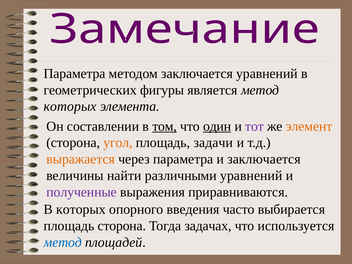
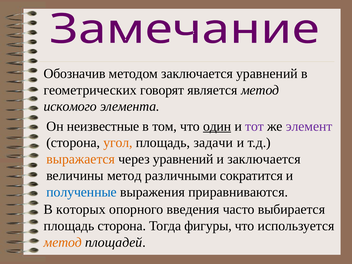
Параметра: Параметра -> Обозначив (75, 74)
фигуры: фигуры -> говорят (162, 90)
которых: которых -> искомого (70, 106)
составлении: составлении -> неизвестные (103, 126)
том underline: present -> none (165, 126)
элемент colour: orange -> purple (309, 126)
через параметра: параметра -> уравнений (183, 159)
величины найти: найти -> метод (124, 176)
различными уравнений: уравнений -> сократится (251, 176)
полученные colour: purple -> blue (82, 192)
задачах: задачах -> фигуры (208, 226)
метод colour: blue -> orange (63, 242)
